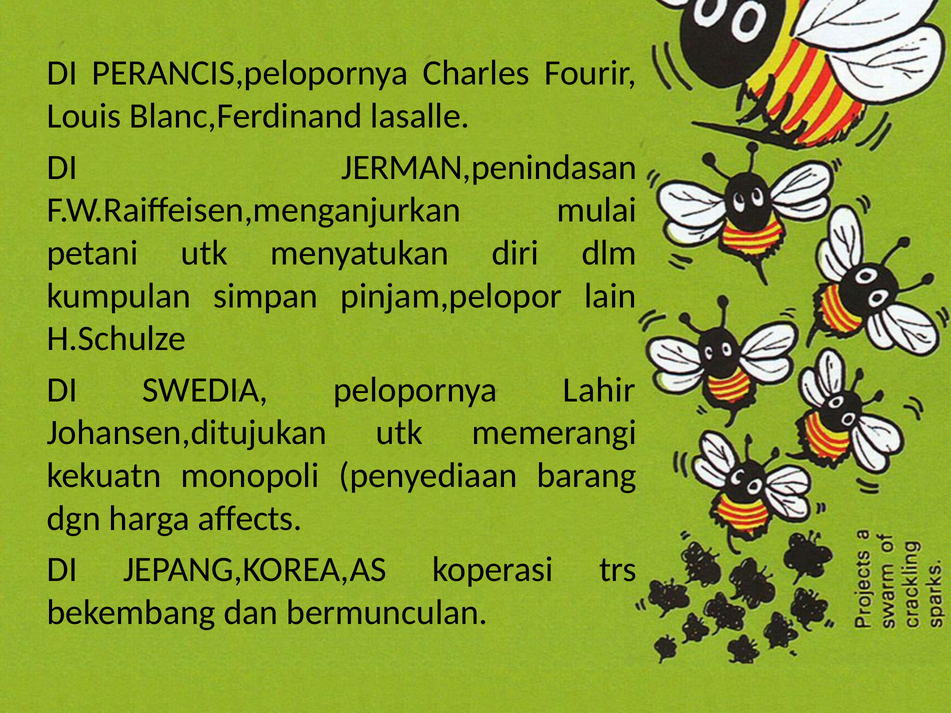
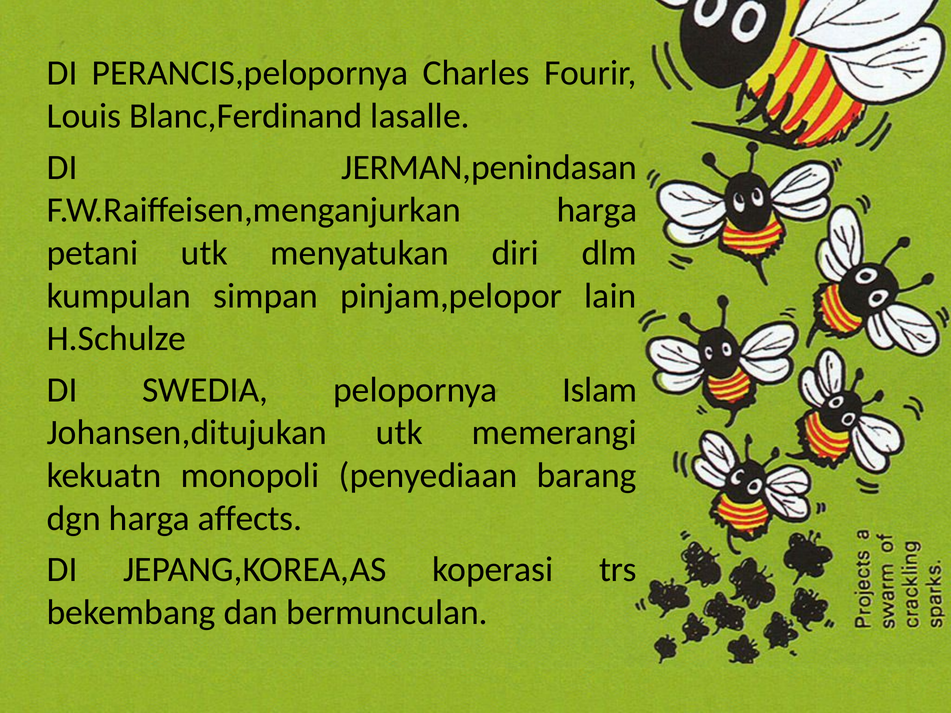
F.W.Raiffeisen,menganjurkan mulai: mulai -> harga (597, 210)
Lahir: Lahir -> Islam (600, 390)
